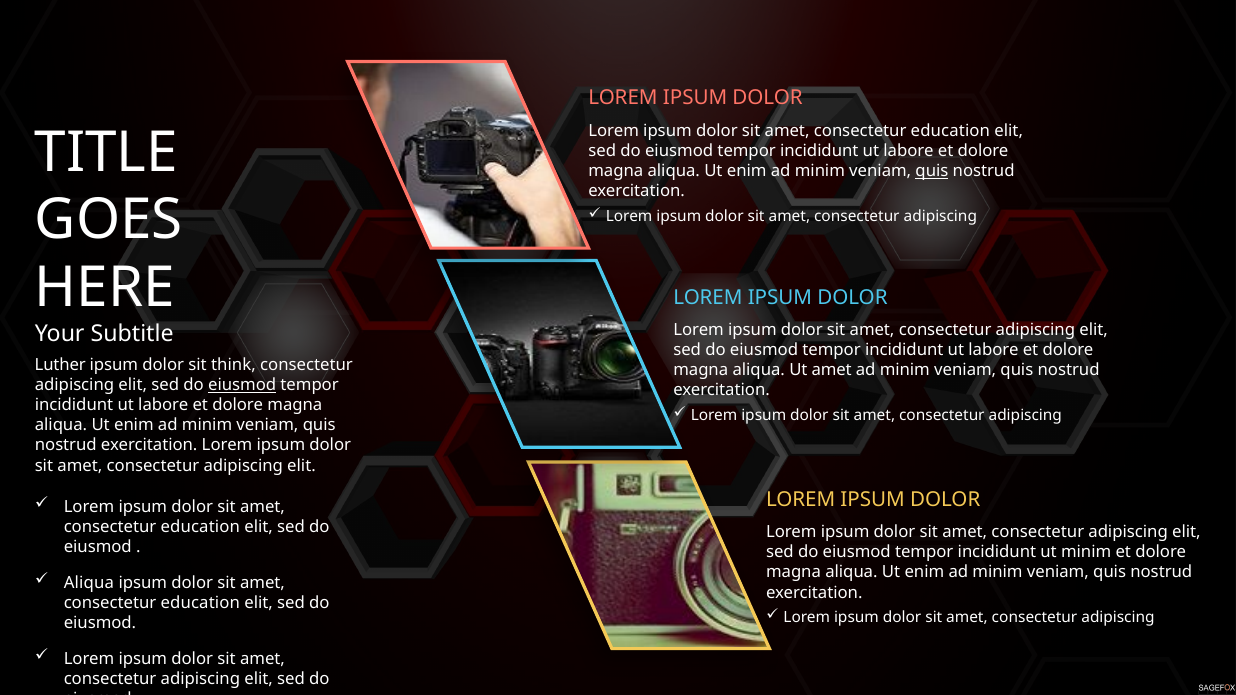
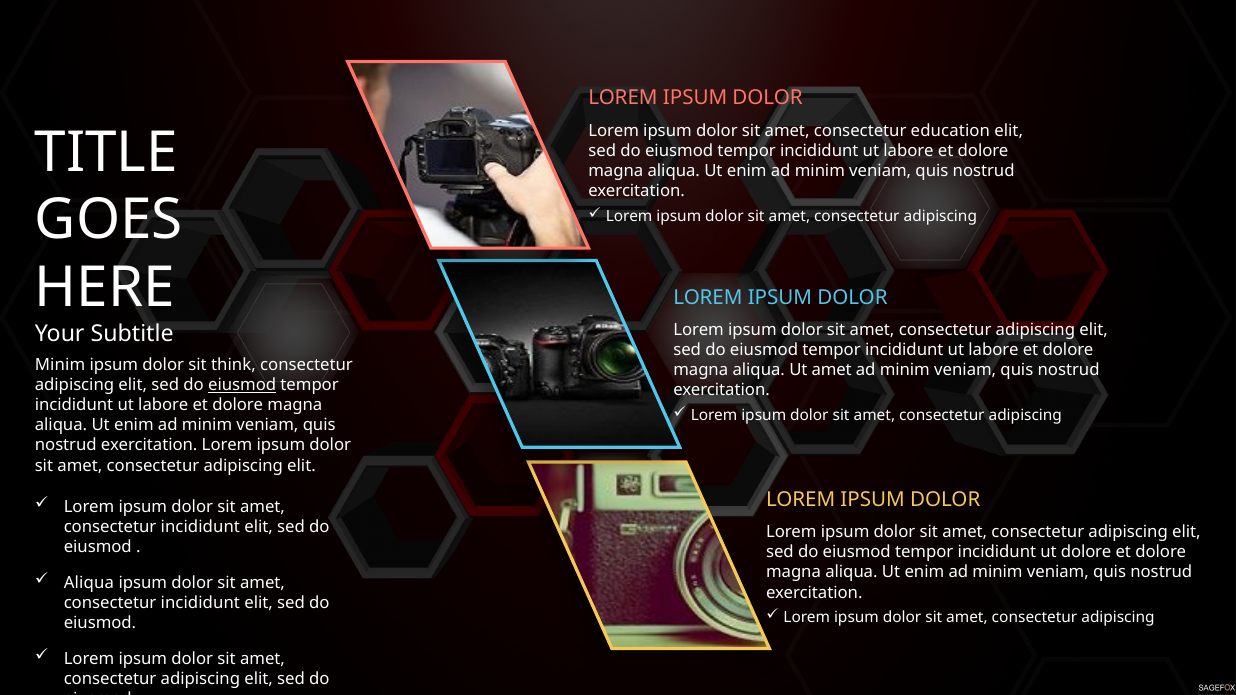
quis underline: present -> none (932, 171)
Luther: Luther -> Minim (60, 365)
education: education -> incididunt (200, 528)
ut minim: minim -> dolore (1086, 552)
education: education -> incididunt (200, 603)
